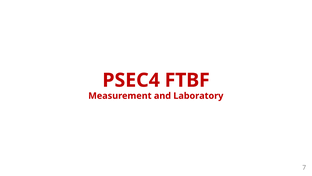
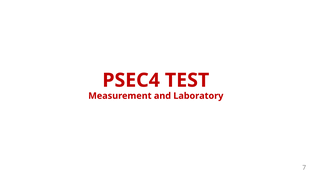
FTBF: FTBF -> TEST (187, 80)
